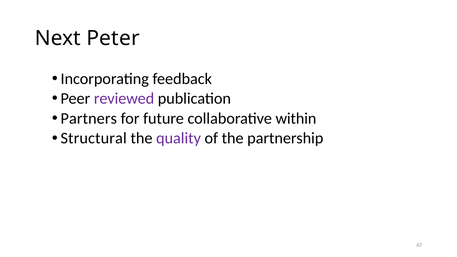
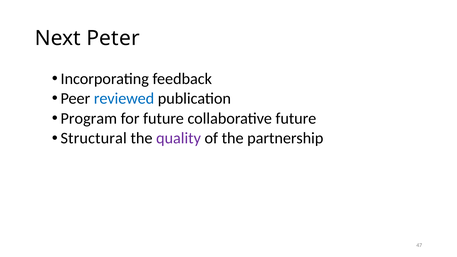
reviewed colour: purple -> blue (124, 99)
Partners: Partners -> Program (89, 118)
collaborative within: within -> future (296, 118)
